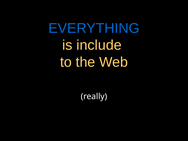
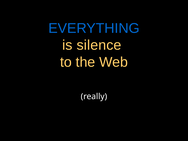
include: include -> silence (99, 45)
